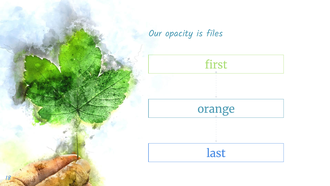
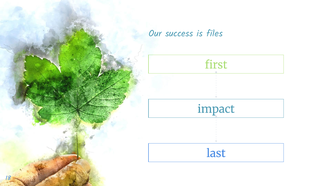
opacity: opacity -> success (179, 34)
orange: orange -> impact (216, 109)
